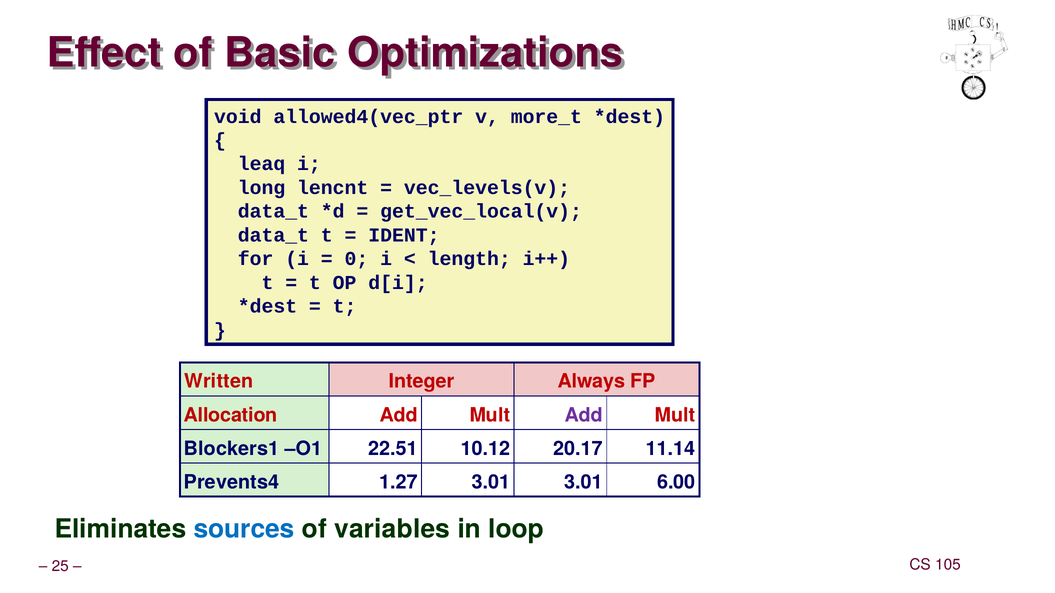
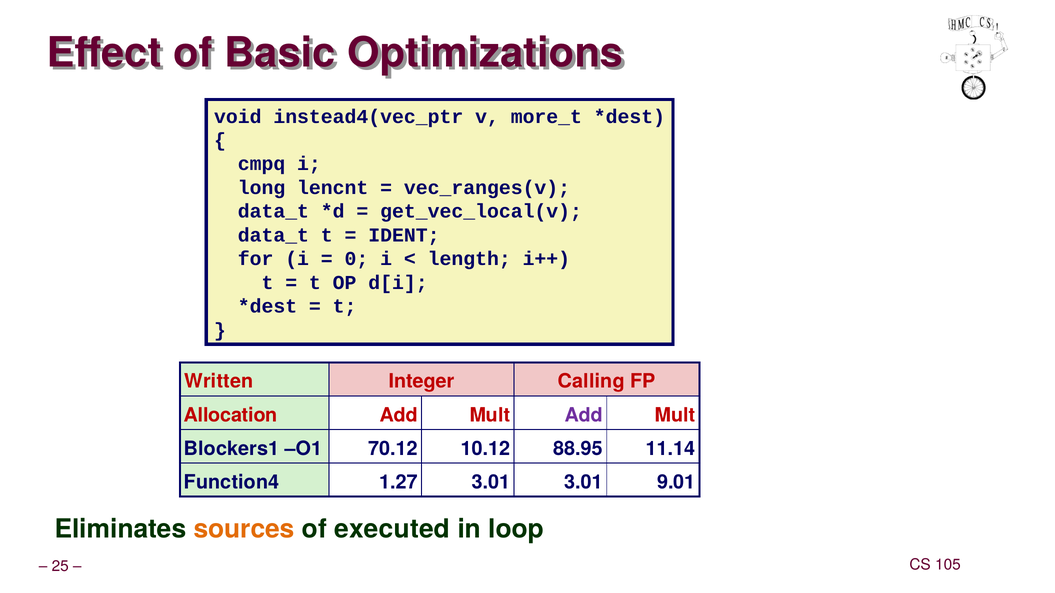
allowed4(vec_ptr: allowed4(vec_ptr -> instead4(vec_ptr (368, 117)
leaq: leaq -> cmpq (262, 164)
vec_levels(v: vec_levels(v -> vec_ranges(v (487, 188)
Always: Always -> Calling (591, 382)
22.51: 22.51 -> 70.12 (393, 449)
20.17: 20.17 -> 88.95 (578, 449)
Prevents4: Prevents4 -> Function4 (232, 482)
6.00: 6.00 -> 9.01 (676, 482)
sources colour: blue -> orange (244, 529)
variables: variables -> executed (392, 529)
